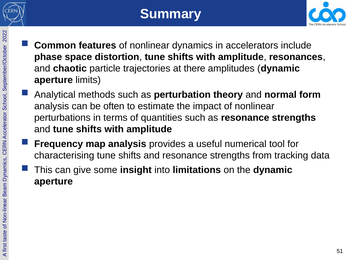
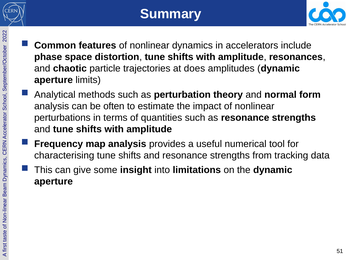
there: there -> does (194, 69)
